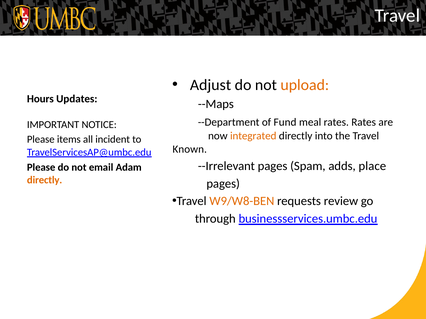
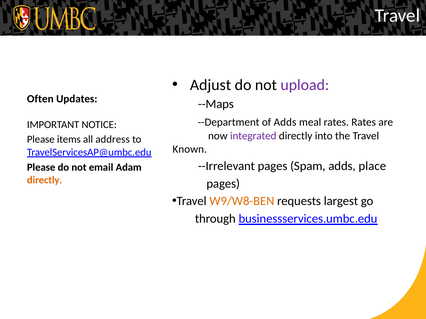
upload colour: orange -> purple (305, 85)
Hours: Hours -> Often (40, 99)
of Fund: Fund -> Adds (285, 122)
integrated colour: orange -> purple (253, 136)
incident: incident -> address (113, 140)
review: review -> largest (341, 201)
